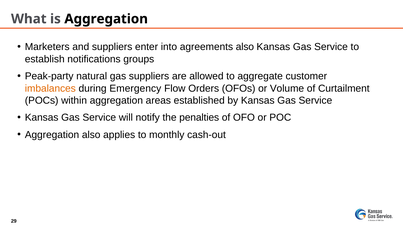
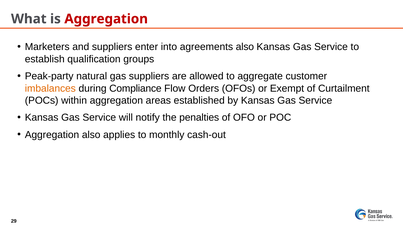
Aggregation colour: black -> red (106, 19)
notifications: notifications -> qualification (94, 59)
Emergency: Emergency -> Compliance (135, 88)
Volume: Volume -> Exempt (287, 88)
